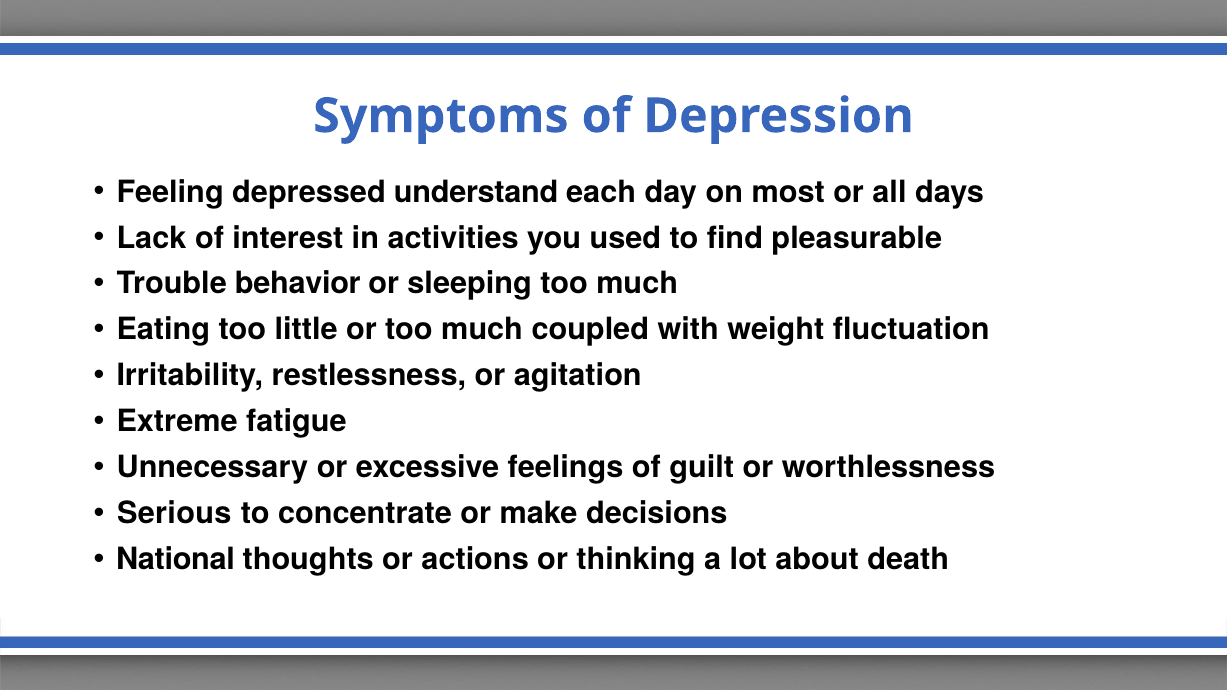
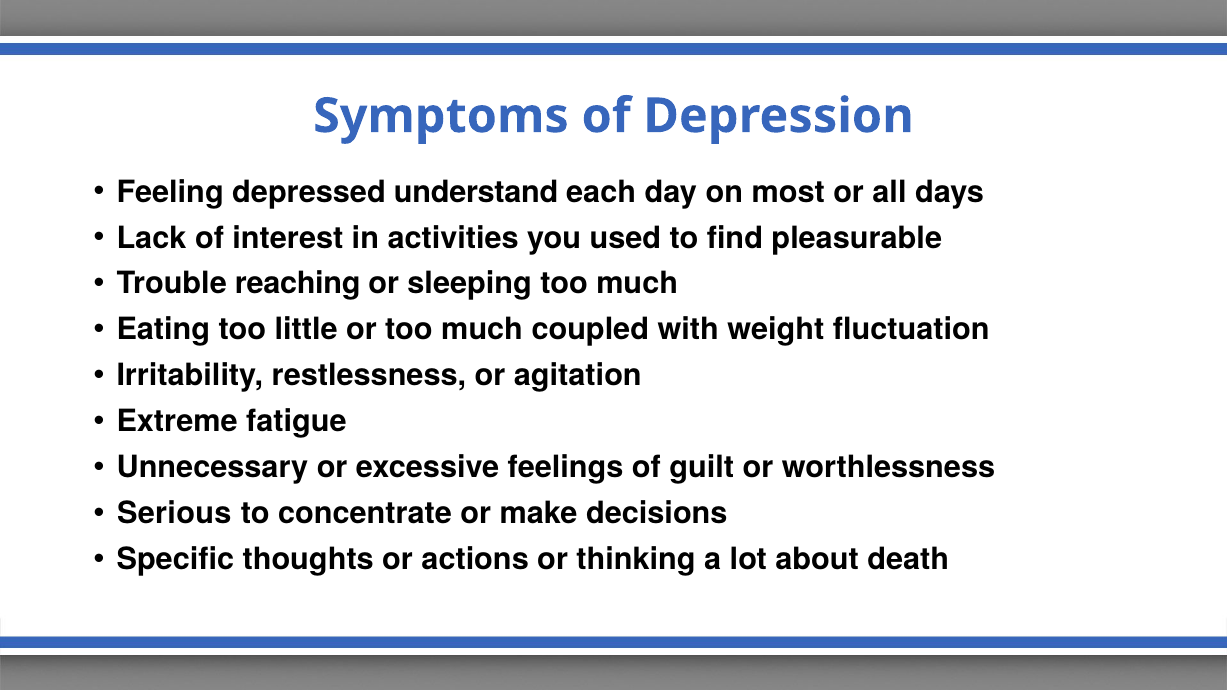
behavior: behavior -> reaching (298, 284)
National: National -> Specific (175, 559)
